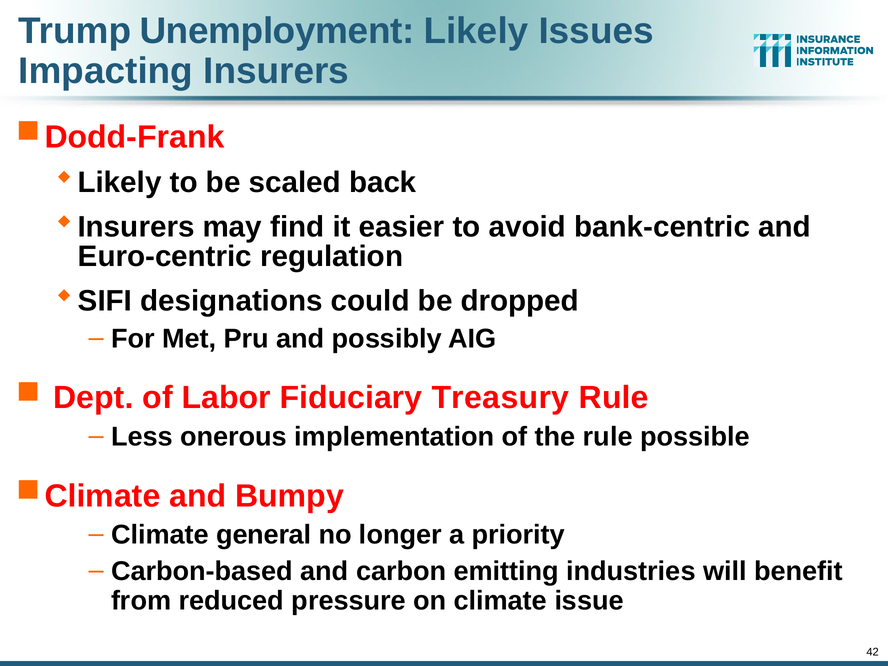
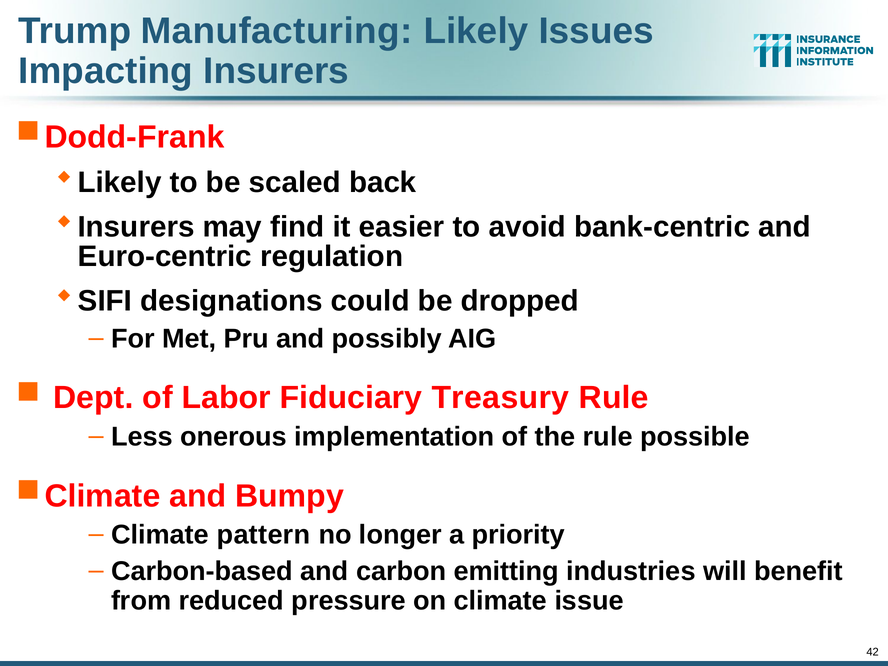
Unemployment: Unemployment -> Manufacturing (277, 31)
general: general -> pattern (263, 535)
